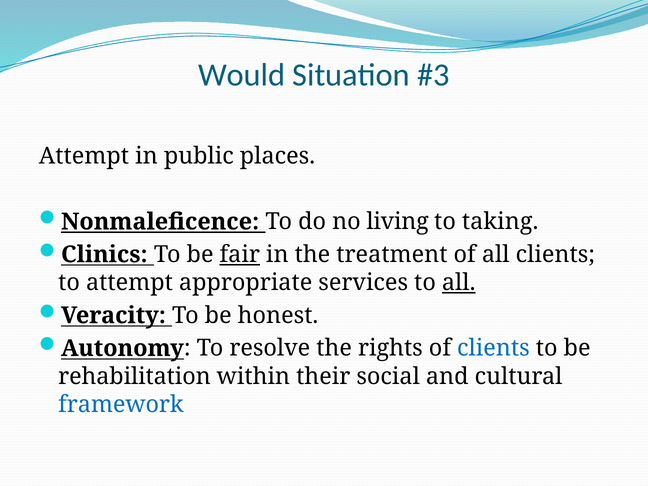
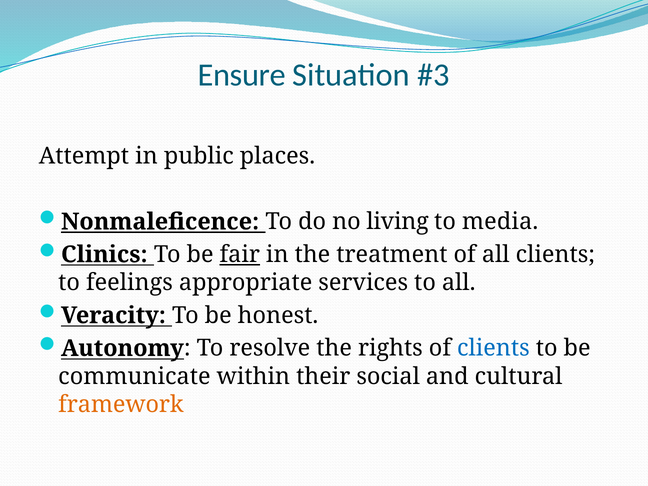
Would: Would -> Ensure (242, 75)
taking: taking -> media (500, 222)
to attempt: attempt -> feelings (129, 283)
all underline: present -> none (459, 283)
rehabilitation: rehabilitation -> communicate (134, 376)
framework colour: blue -> orange (121, 405)
